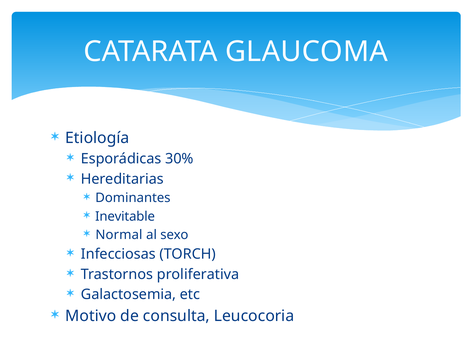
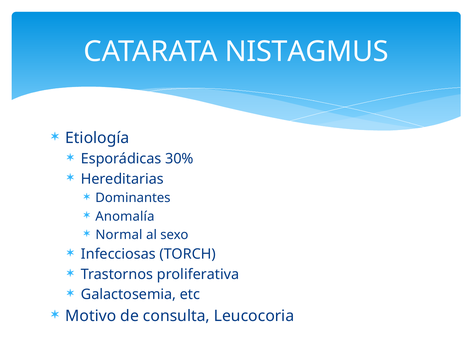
GLAUCOMA: GLAUCOMA -> NISTAGMUS (307, 52)
Inevitable: Inevitable -> Anomalía (125, 216)
